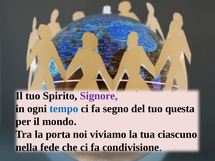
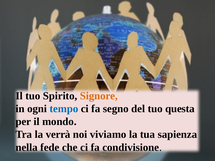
Signore colour: purple -> orange (99, 96)
porta: porta -> verrà (58, 135)
ciascuno: ciascuno -> sapienza (177, 135)
